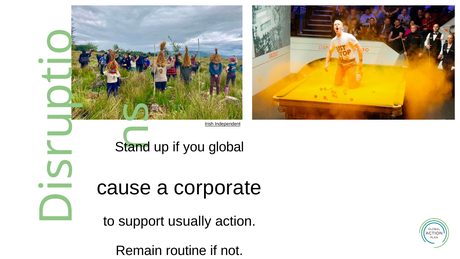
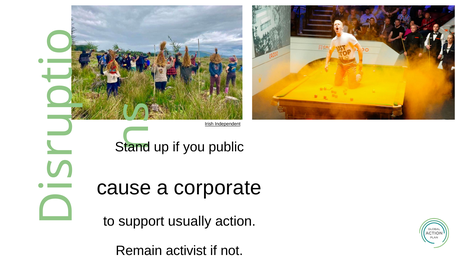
global: global -> public (226, 147)
routine: routine -> activist (186, 251)
